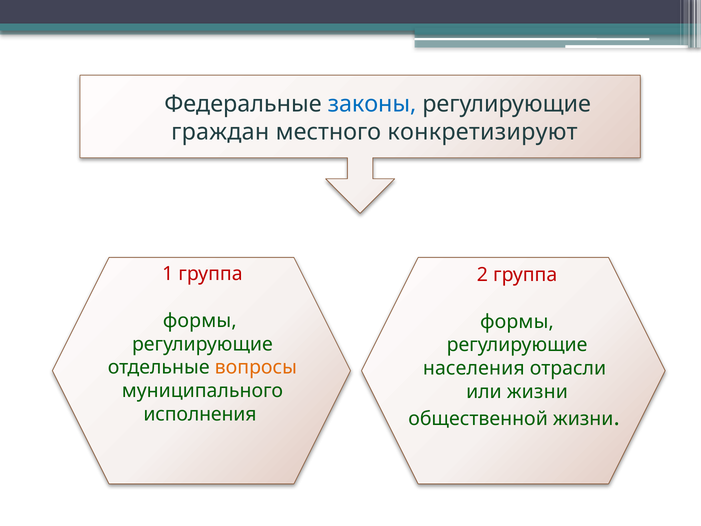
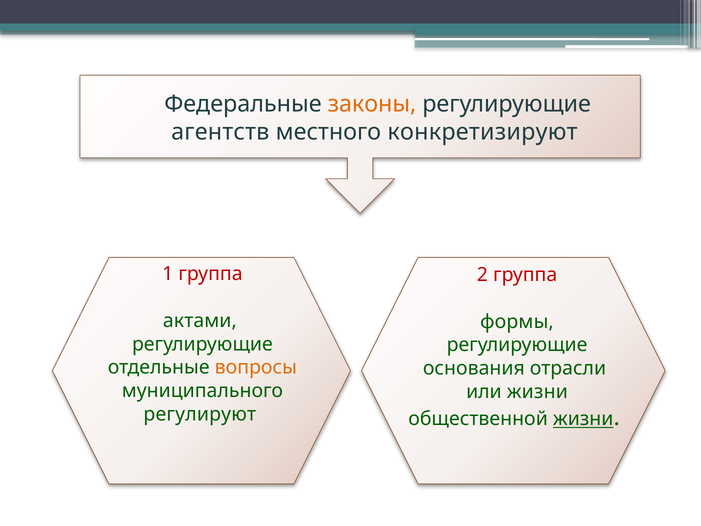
законы colour: blue -> orange (372, 104)
граждан: граждан -> агентств (220, 132)
формы: формы -> актами (200, 321)
населения: населения -> основания (474, 368)
исполнения: исполнения -> регулируют (200, 414)
жизни underline: none -> present (583, 419)
